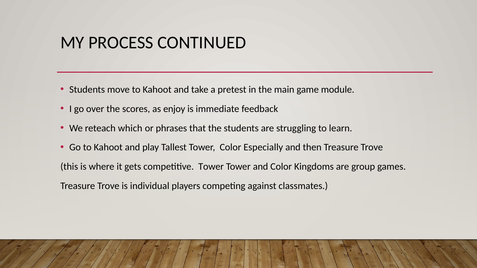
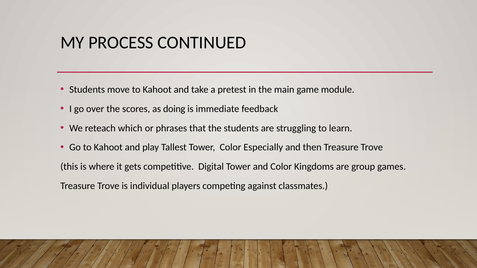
enjoy: enjoy -> doing (174, 109)
competitive Tower: Tower -> Digital (211, 167)
